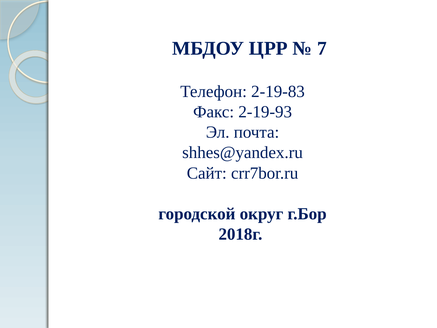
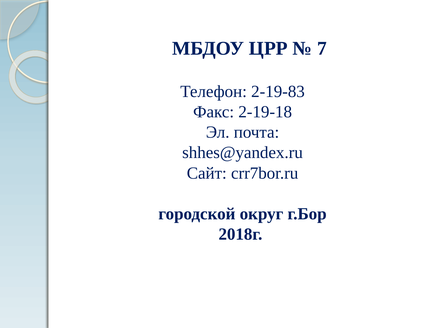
2-19-93: 2-19-93 -> 2-19-18 (265, 112)
